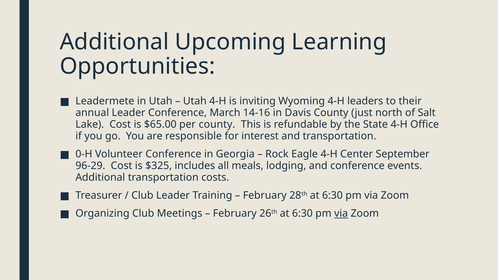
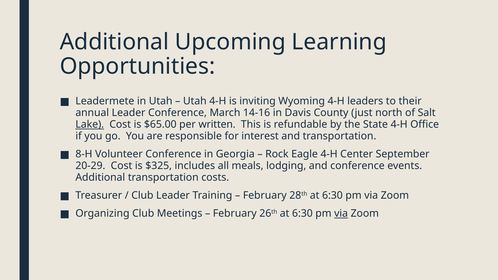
Lake underline: none -> present (90, 125)
per county: county -> written (217, 125)
0-H: 0-H -> 8-H (84, 154)
96-29: 96-29 -> 20-29 (90, 166)
